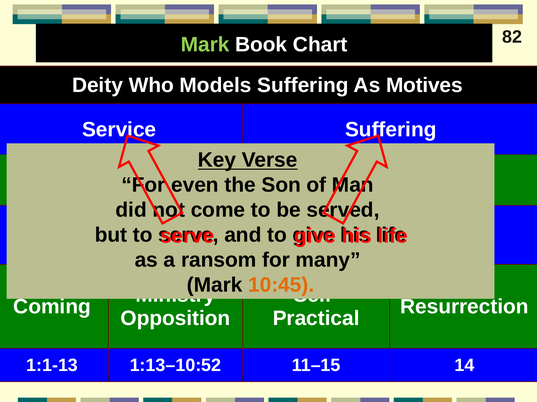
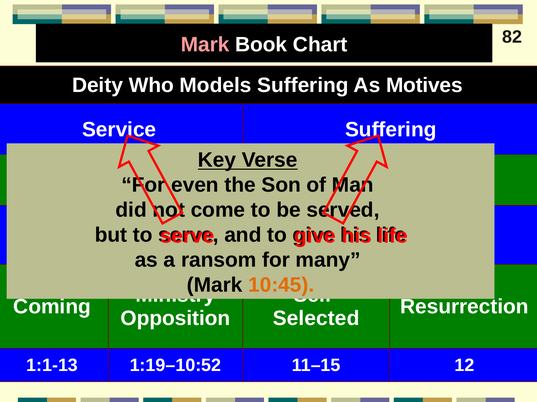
Mark colour: light green -> pink (205, 45)
Practical: Practical -> Selected (316, 319)
1:13–10:52: 1:13–10:52 -> 1:19–10:52 (175, 366)
14: 14 -> 12 (464, 366)
